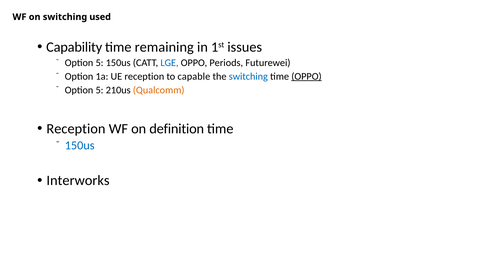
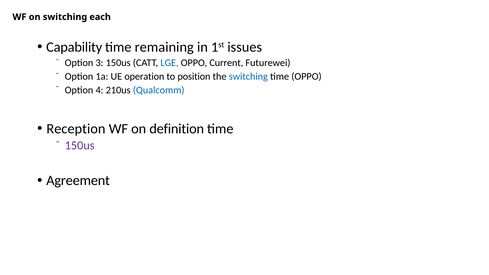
used: used -> each (100, 17)
5: 5 -> 3 (100, 63)
Periods: Periods -> Current (226, 63)
UE reception: reception -> operation (144, 76)
capable: capable -> position (194, 76)
OPPO underline: present -> none (306, 76)
5: 5 -> 4 (100, 90)
Qualcomm colour: orange -> blue (159, 90)
150us colour: blue -> purple (80, 146)
Interworks: Interworks -> Agreement (78, 181)
